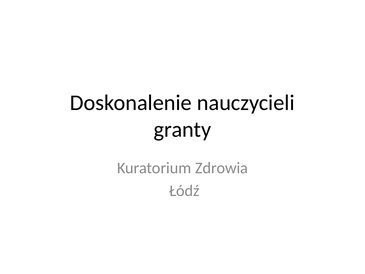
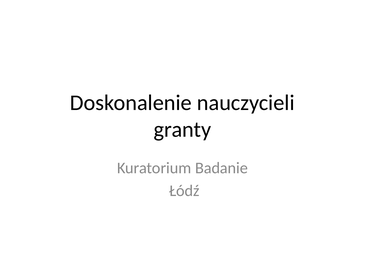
Zdrowia: Zdrowia -> Badanie (221, 168)
